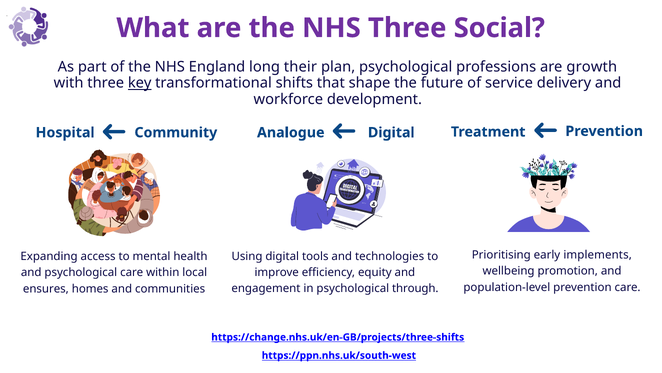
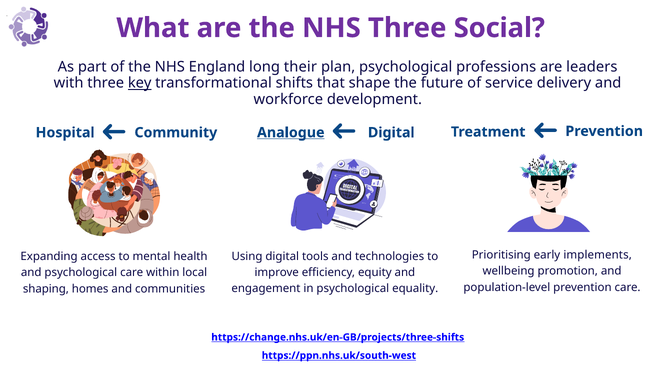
growth: growth -> leaders (592, 67)
Analogue underline: none -> present (291, 132)
through: through -> equality (415, 288)
ensures: ensures -> shaping (46, 288)
